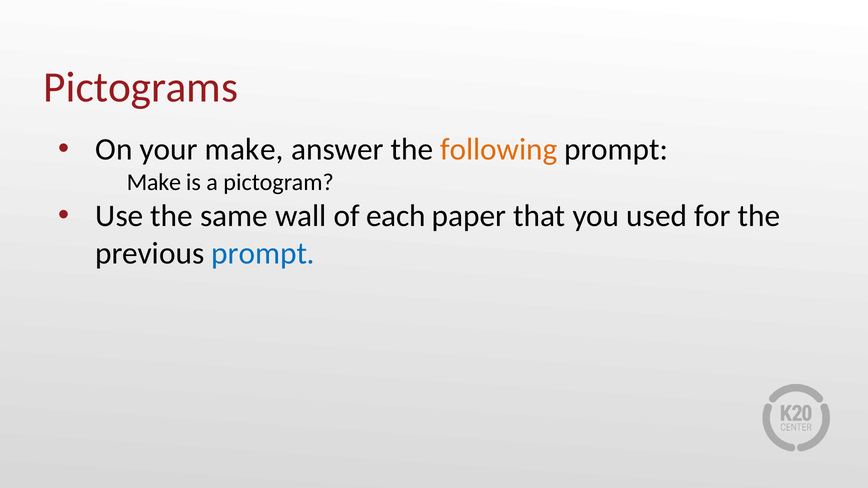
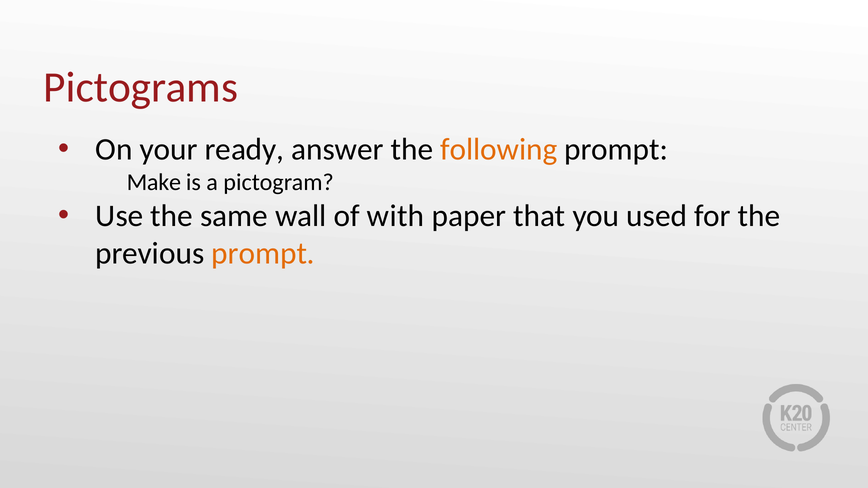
your make: make -> ready (244, 150)
each: each -> with (396, 216)
prompt colour: blue -> orange (263, 254)
